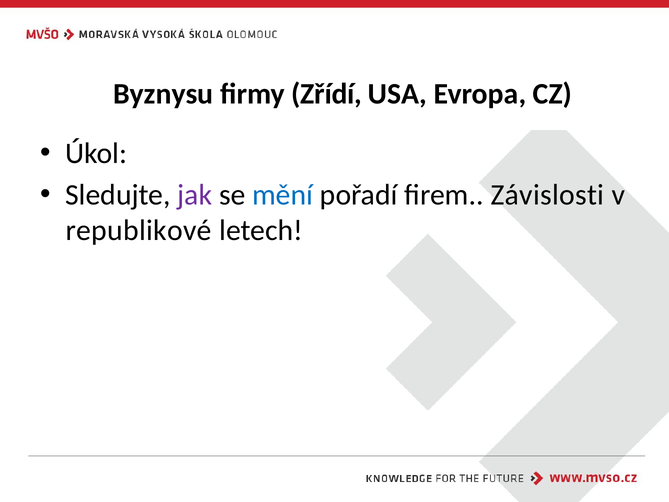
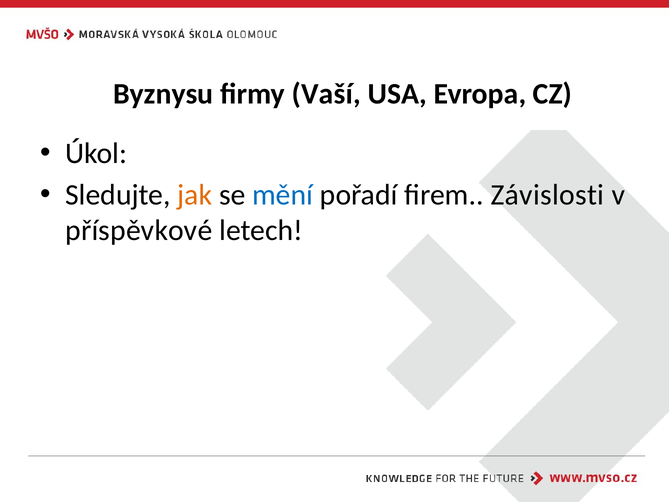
Zřídí: Zřídí -> Vaší (326, 94)
jak colour: purple -> orange (195, 195)
republikové: republikové -> příspěvkové (139, 231)
